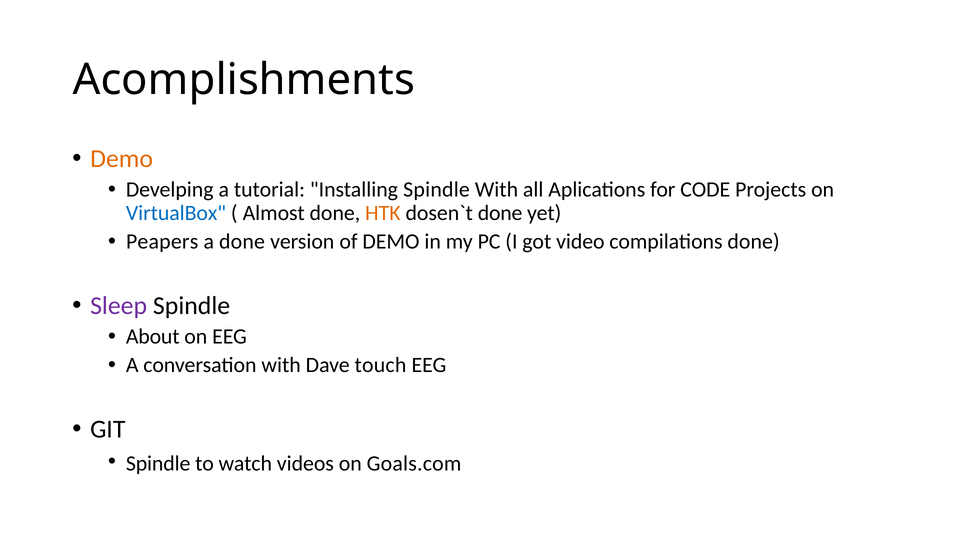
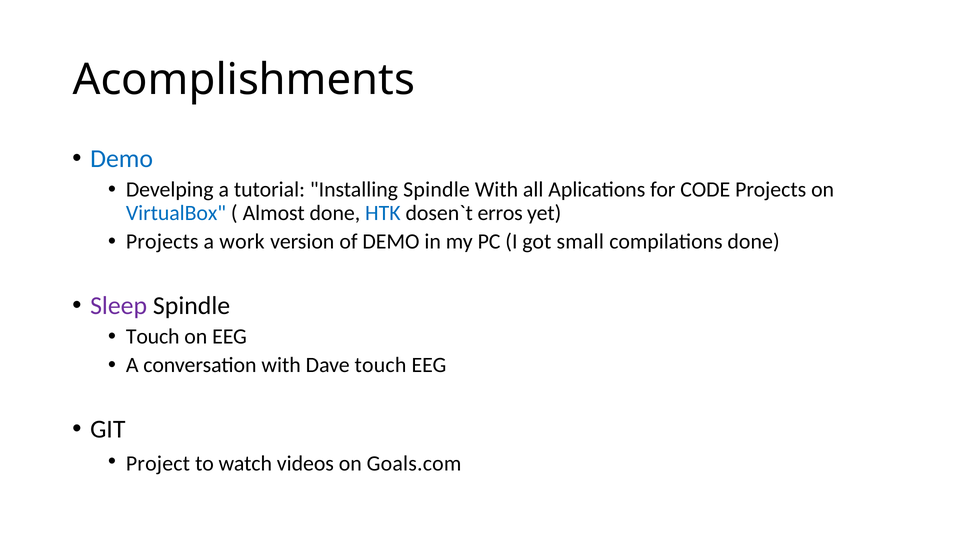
Demo colour: orange -> blue (122, 159)
HTK colour: orange -> blue (383, 213)
done: done -> erros (500, 213)
Peapers: Peapers -> Projects (162, 242)
a done: done -> work (242, 242)
video: video -> small (580, 242)
About: About -> Touch (153, 337)
Spindle: Spindle -> Project (158, 463)
